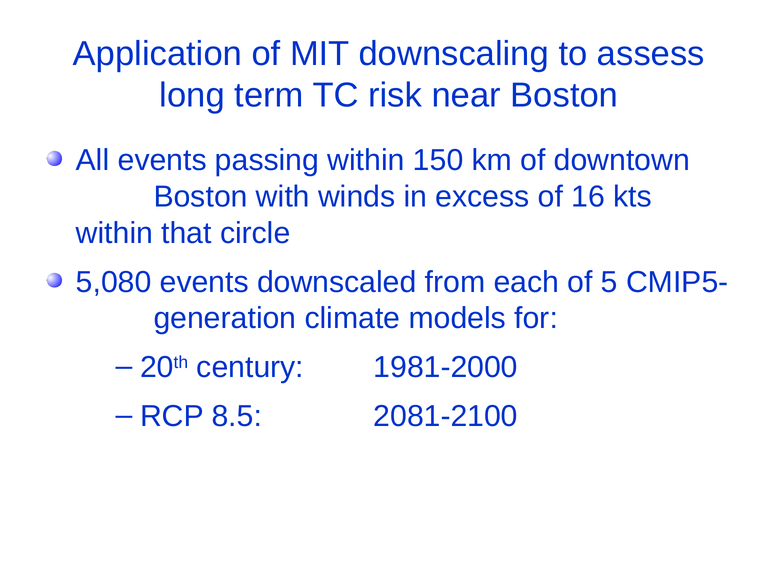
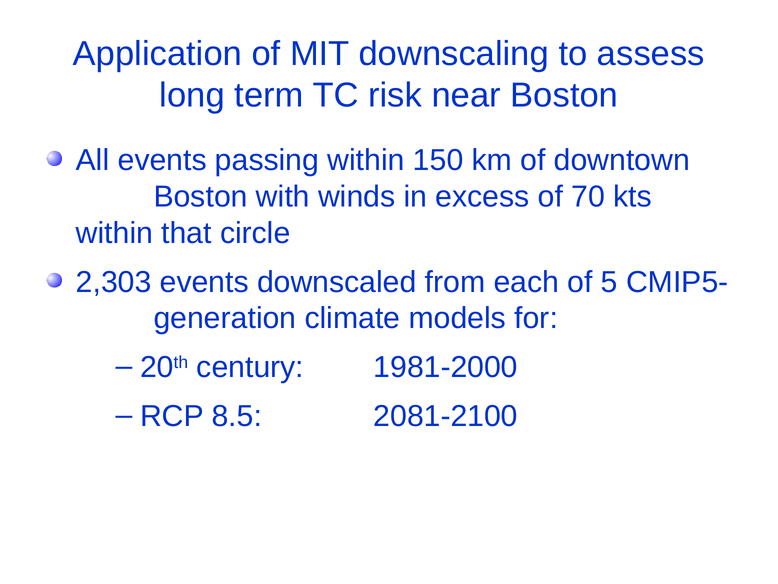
16: 16 -> 70 (588, 197)
5,080: 5,080 -> 2,303 (114, 282)
